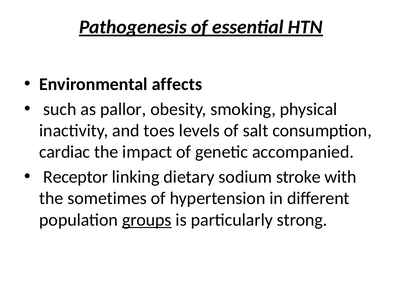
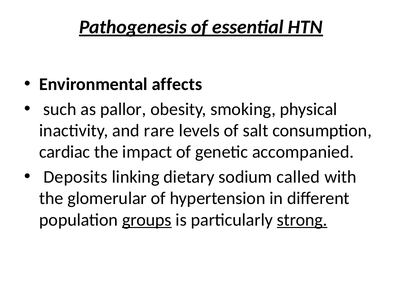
toes: toes -> rare (159, 131)
Receptor: Receptor -> Deposits (75, 177)
stroke: stroke -> called (298, 177)
sometimes: sometimes -> glomerular (107, 199)
strong underline: none -> present (302, 220)
